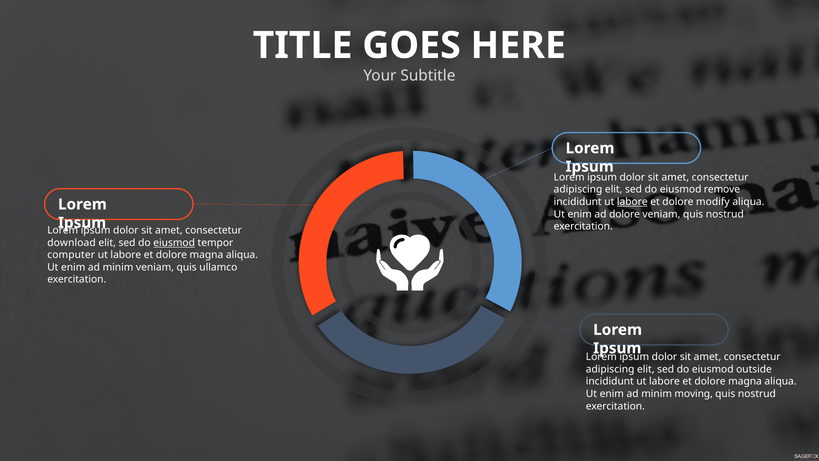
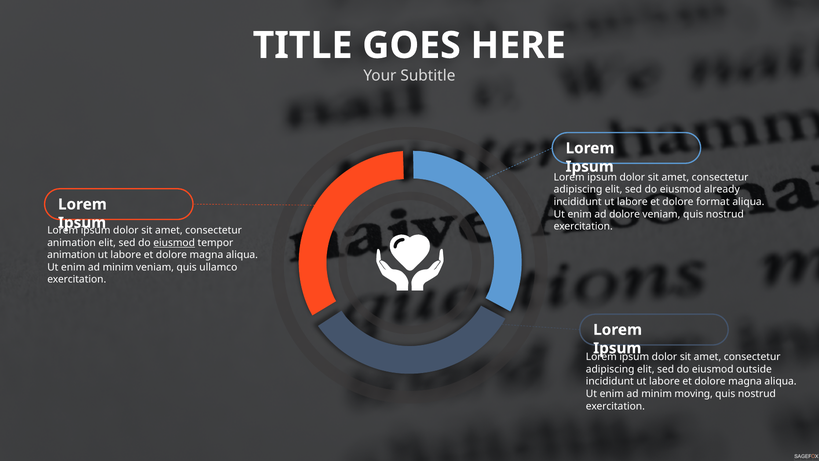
remove: remove -> already (722, 189)
labore underline: present -> none (632, 202)
modify: modify -> format (713, 202)
download: download -> animation (72, 243)
computer: computer -> animation (71, 255)
